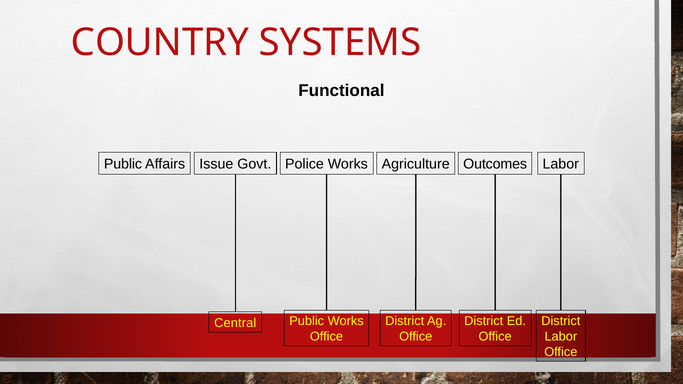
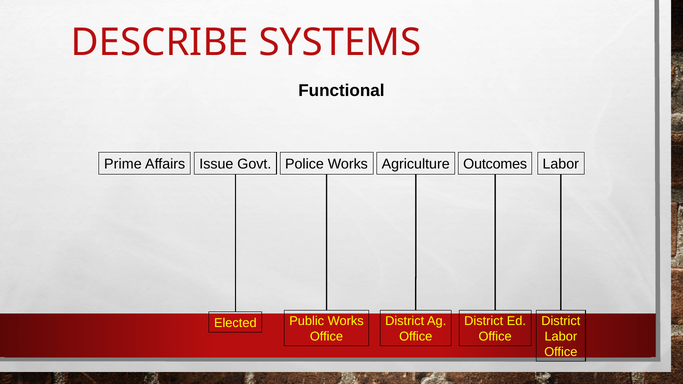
COUNTRY: COUNTRY -> DESCRIBE (160, 43)
Public: Public -> Prime (123, 164)
Central: Central -> Elected (235, 323)
